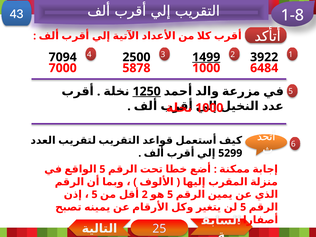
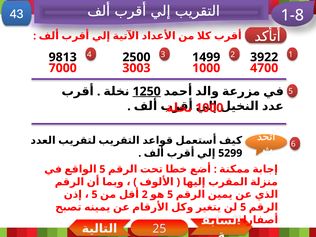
7094: 7094 -> 9813 (63, 57)
1499 underline: present -> none (206, 57)
5878: 5878 -> 3003 (136, 68)
6484: 6484 -> 4700 (264, 68)
